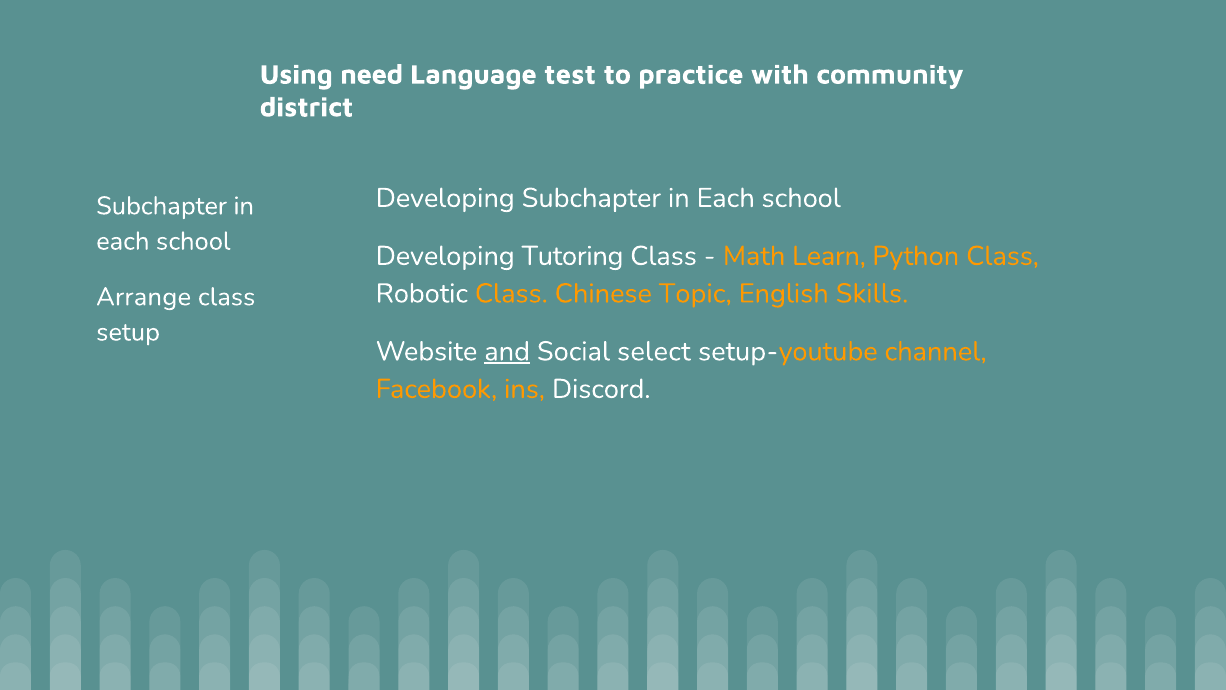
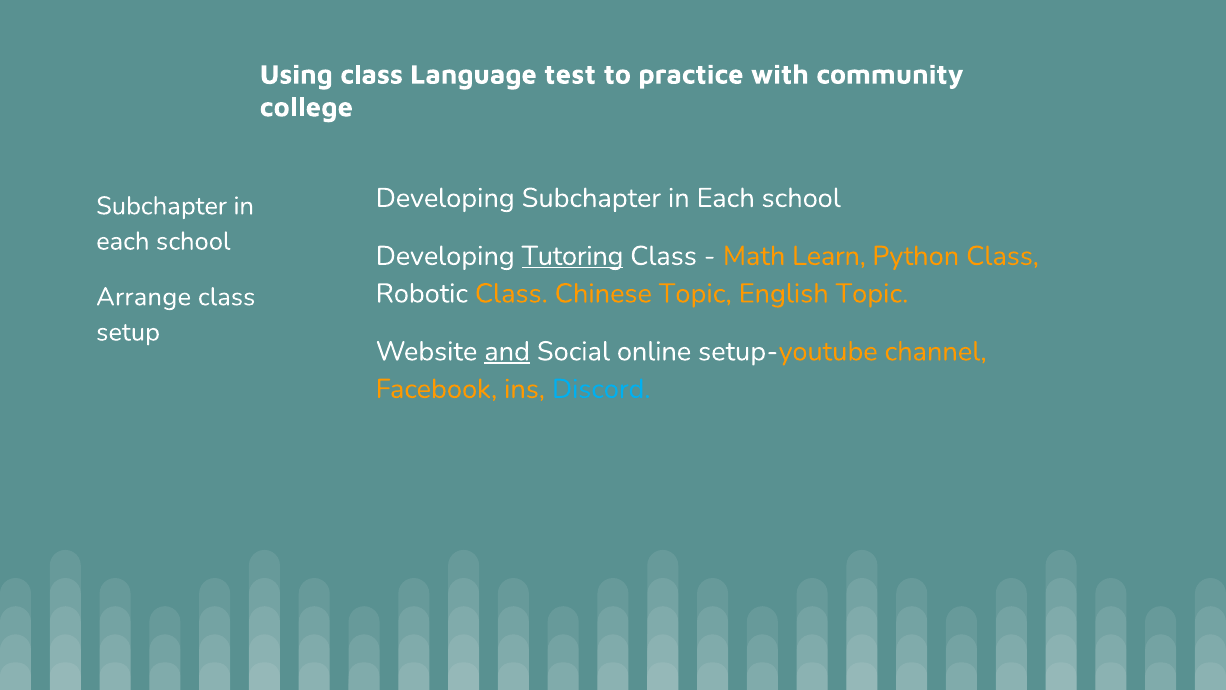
Using need: need -> class (372, 75)
district: district -> college (306, 107)
Tutoring underline: none -> present (573, 256)
English Skills: Skills -> Topic (872, 293)
select: select -> online (654, 351)
Discord colour: white -> light blue (601, 389)
